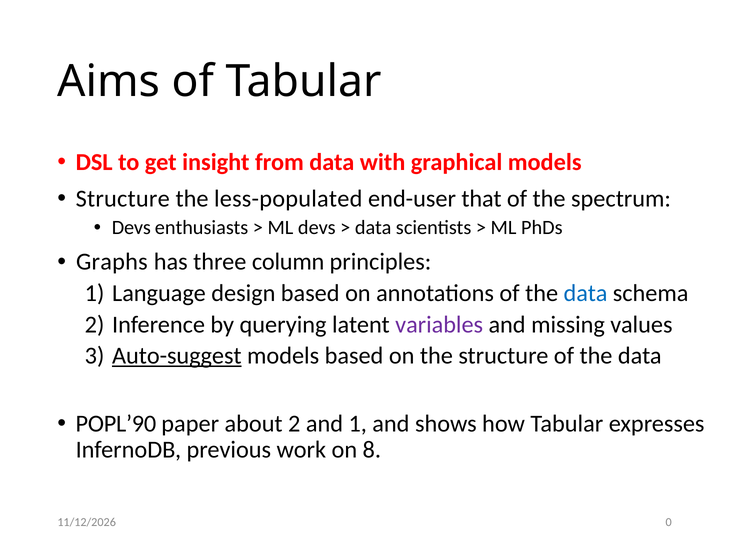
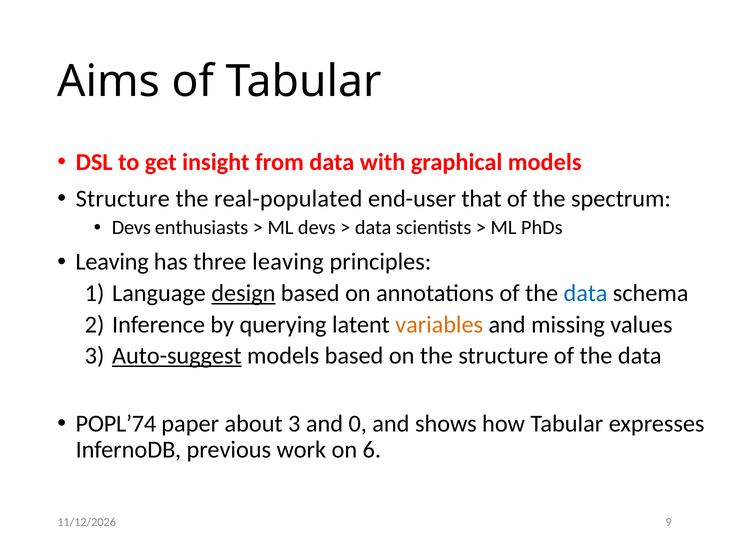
less-populated: less-populated -> real-populated (288, 199)
Graphs: Graphs -> Leaving (112, 262)
three column: column -> leaving (288, 262)
design underline: none -> present (243, 293)
variables colour: purple -> orange (439, 324)
POPL’90: POPL’90 -> POPL’74 (116, 423)
about 2: 2 -> 3 (294, 423)
and 1: 1 -> 0 (358, 423)
8: 8 -> 6 (372, 450)
0: 0 -> 9 (669, 522)
